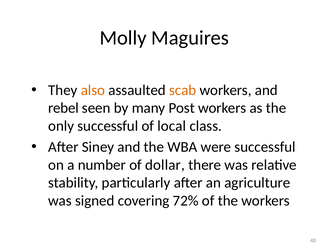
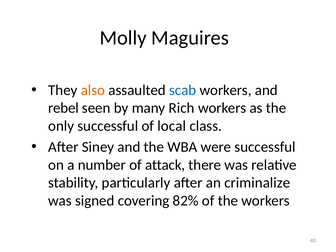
scab colour: orange -> blue (183, 90)
Post: Post -> Rich (182, 108)
dollar: dollar -> attack (165, 165)
agriculture: agriculture -> criminalize (257, 183)
72%: 72% -> 82% (186, 201)
